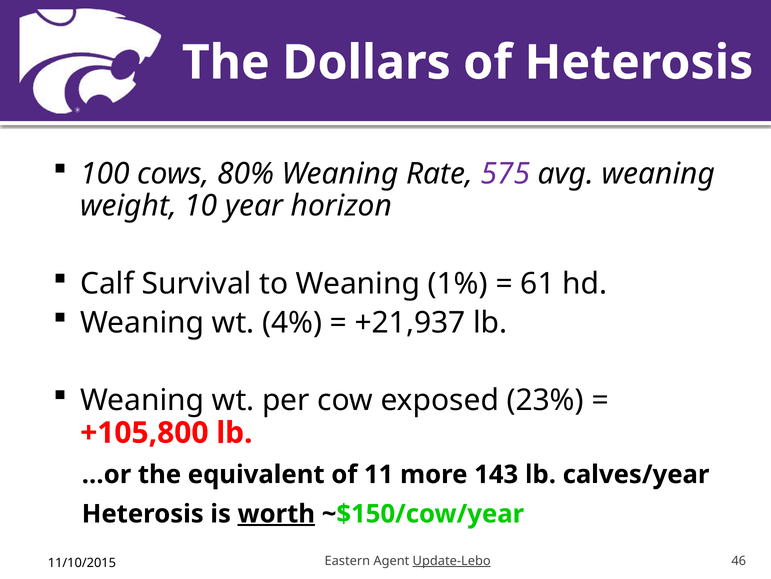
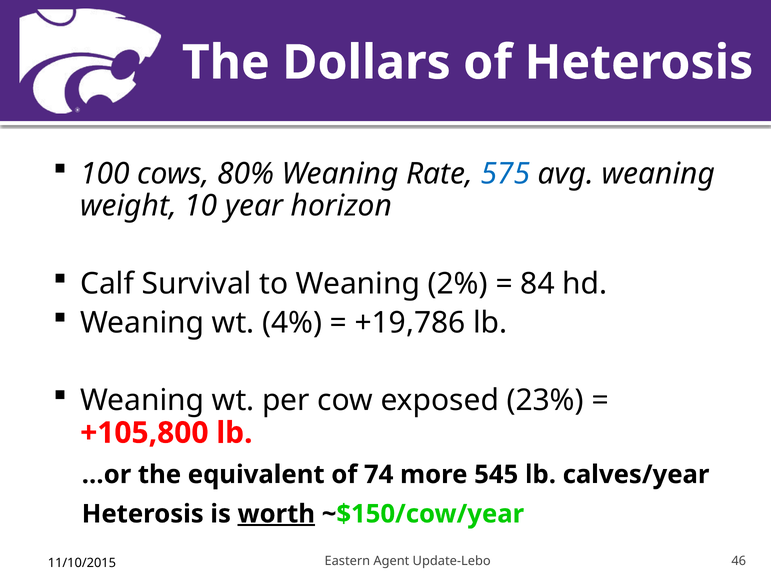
575 colour: purple -> blue (505, 173)
1%: 1% -> 2% (458, 283)
61: 61 -> 84 (538, 283)
+21,937: +21,937 -> +19,786 (410, 322)
11: 11 -> 74 (379, 474)
143: 143 -> 545 (496, 474)
Update-Lebo underline: present -> none (452, 560)
